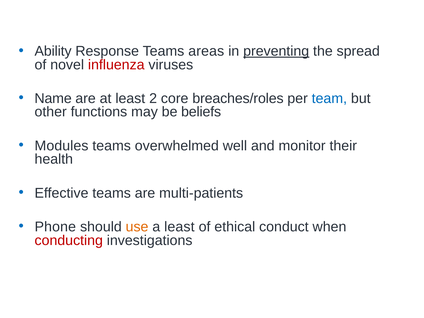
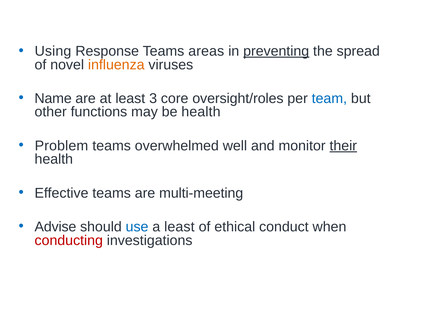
Ability: Ability -> Using (53, 51)
influenza colour: red -> orange (116, 65)
2: 2 -> 3 (153, 98)
breaches/roles: breaches/roles -> oversight/roles (238, 98)
be beliefs: beliefs -> health (201, 112)
Modules: Modules -> Problem (61, 146)
their underline: none -> present (343, 146)
multi-patients: multi-patients -> multi-meeting (201, 193)
Phone: Phone -> Advise (55, 227)
use colour: orange -> blue (137, 227)
